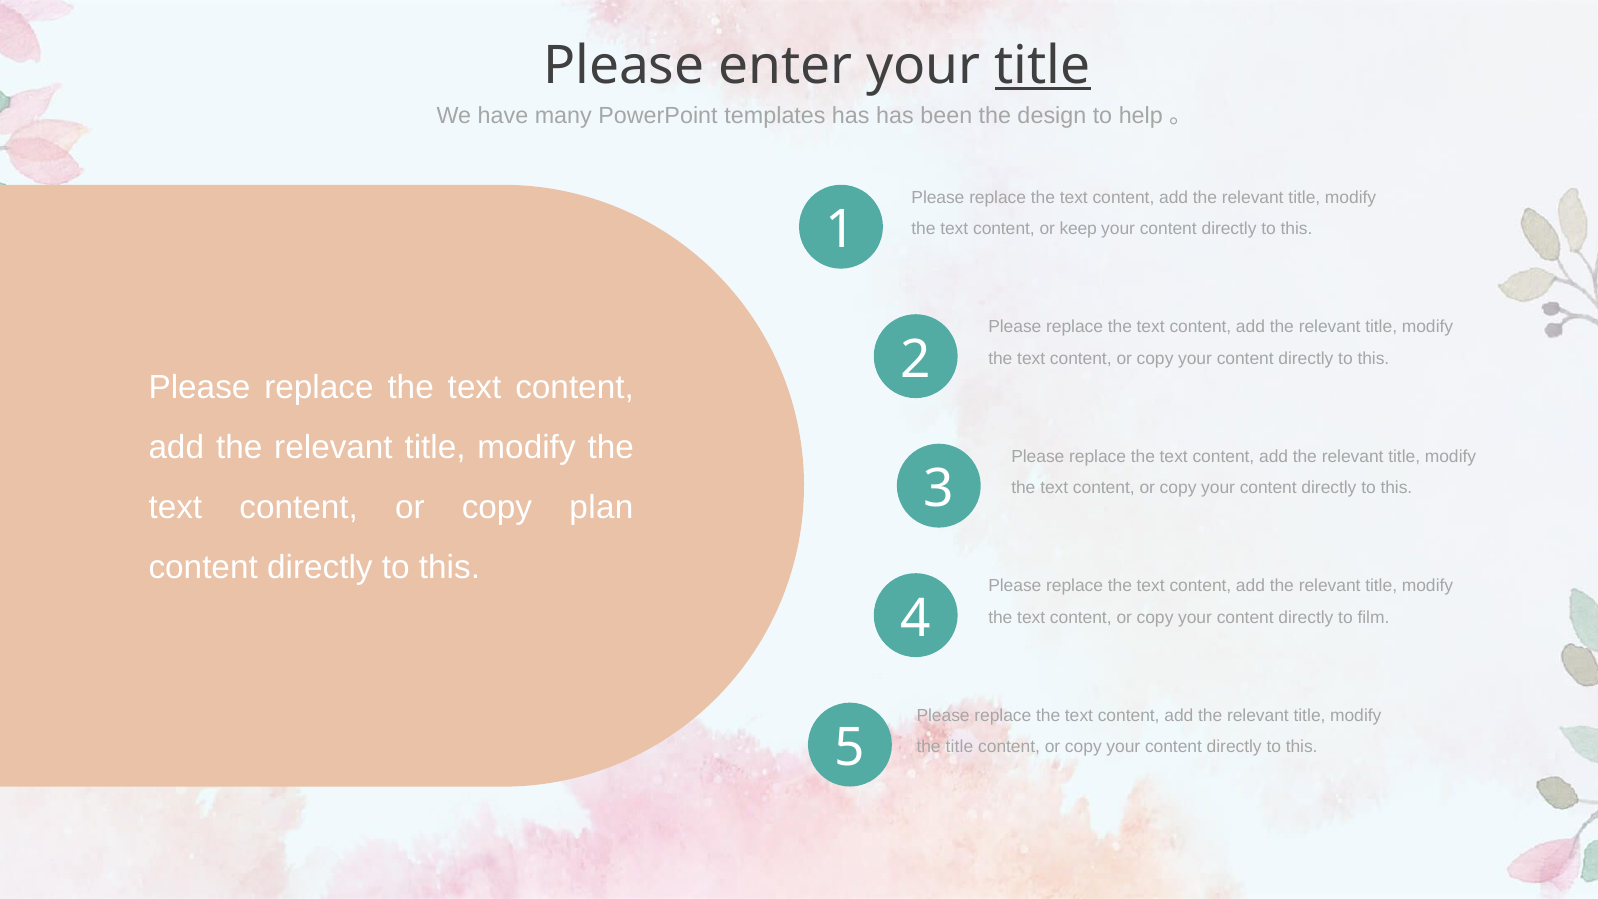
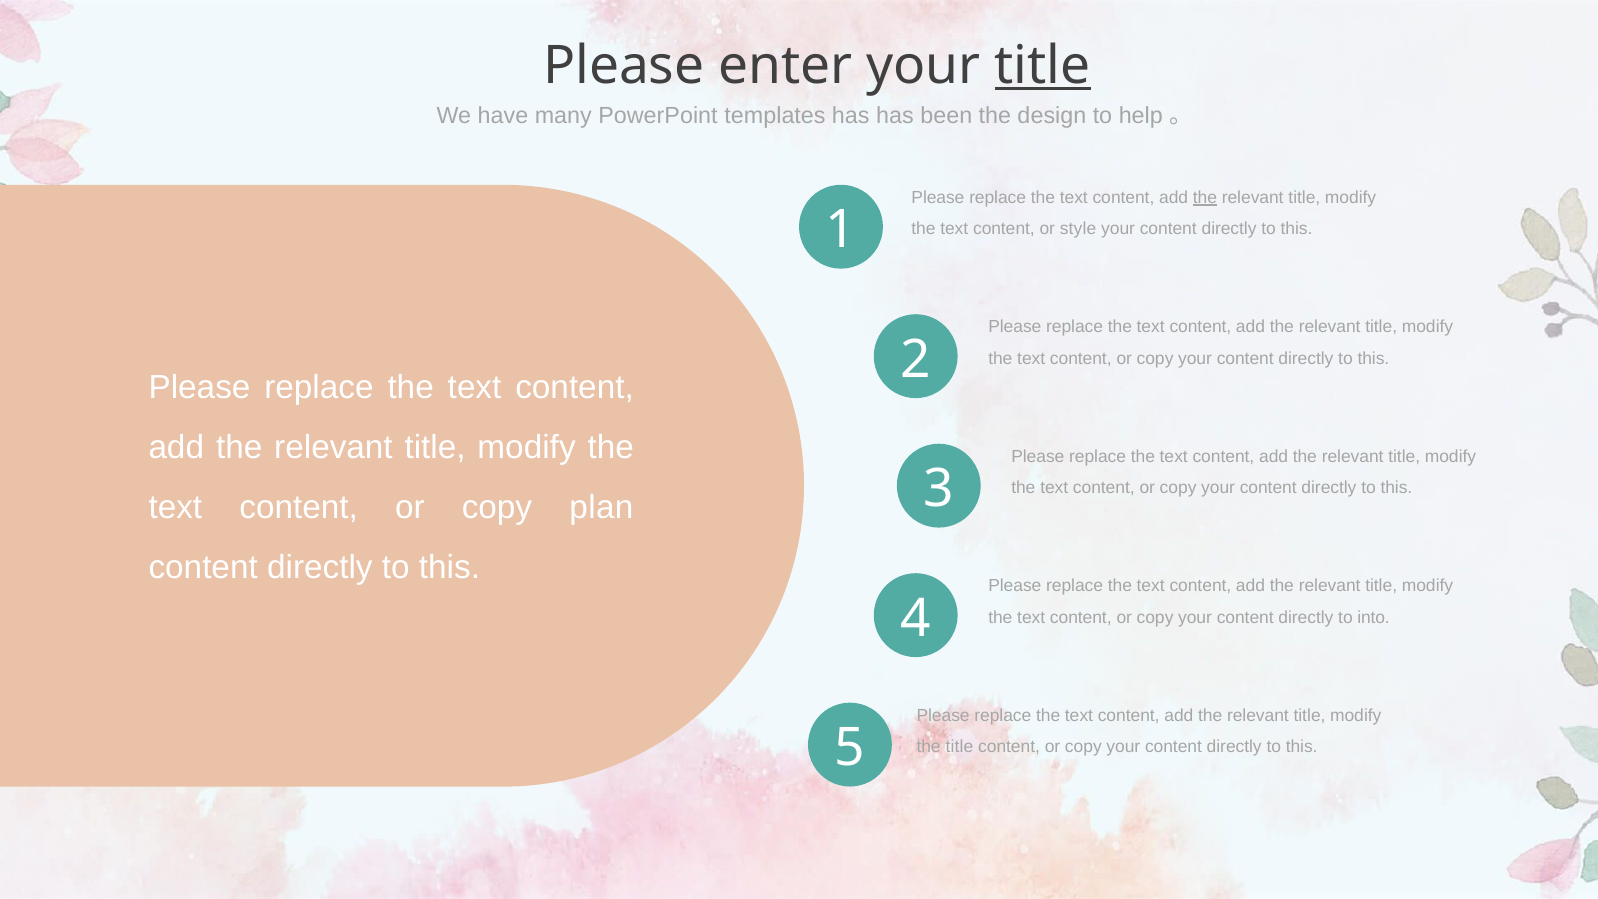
the underline: none -> present (1205, 197)
keep: keep -> style (1078, 229)
film: film -> into (1374, 617)
